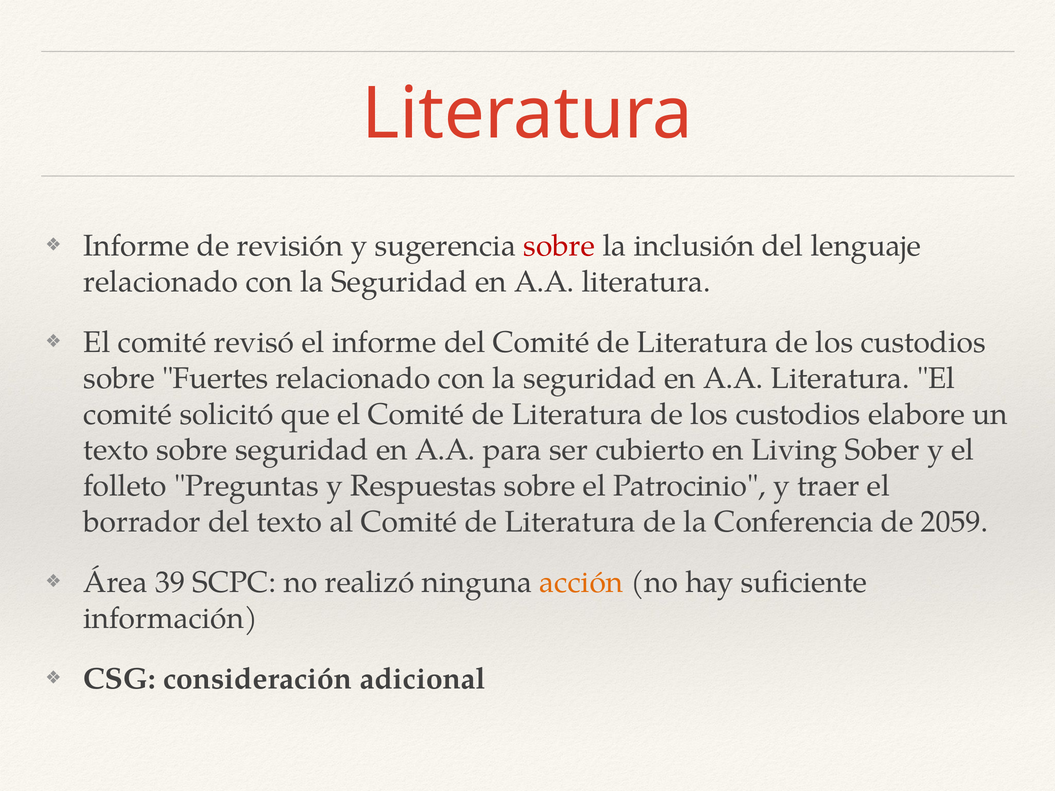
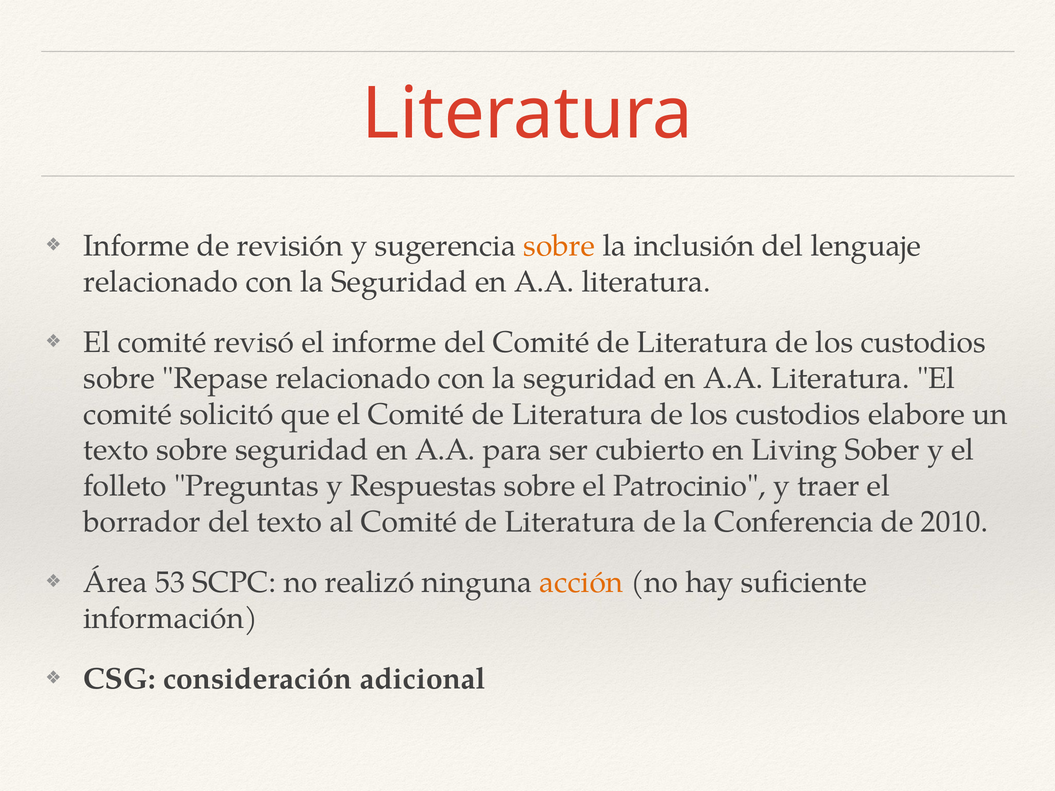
sobre colour: red -> orange (559, 246)
Fuertes: Fuertes -> Repase (215, 379)
2059: 2059 -> 2010 (955, 522)
39: 39 -> 53 (170, 583)
